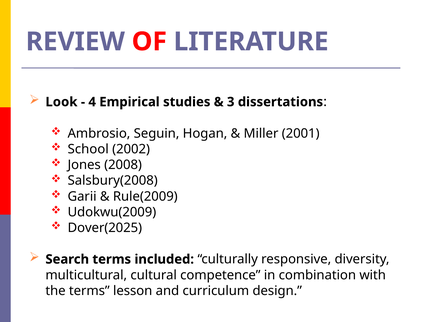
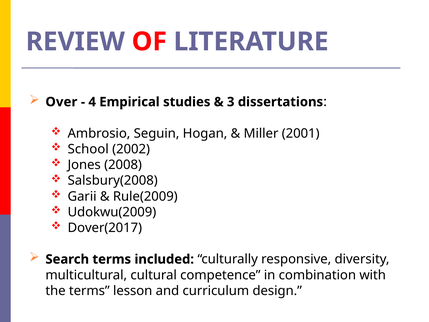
Look: Look -> Over (61, 102)
Dover(2025: Dover(2025 -> Dover(2017 (105, 228)
